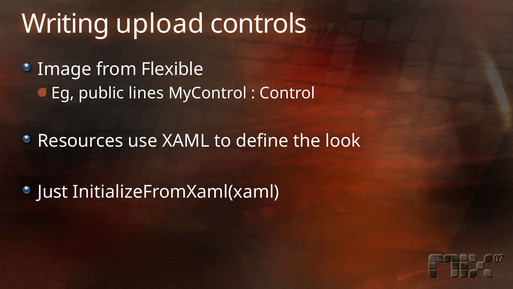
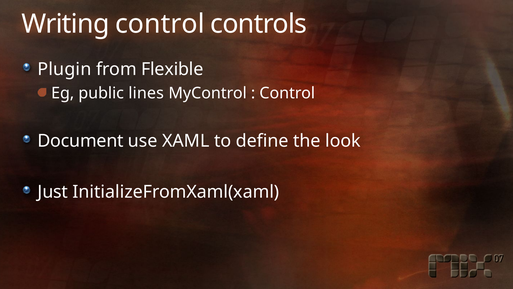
Writing upload: upload -> control (160, 24)
Image: Image -> Plugin (65, 69)
Resources: Resources -> Document (81, 141)
